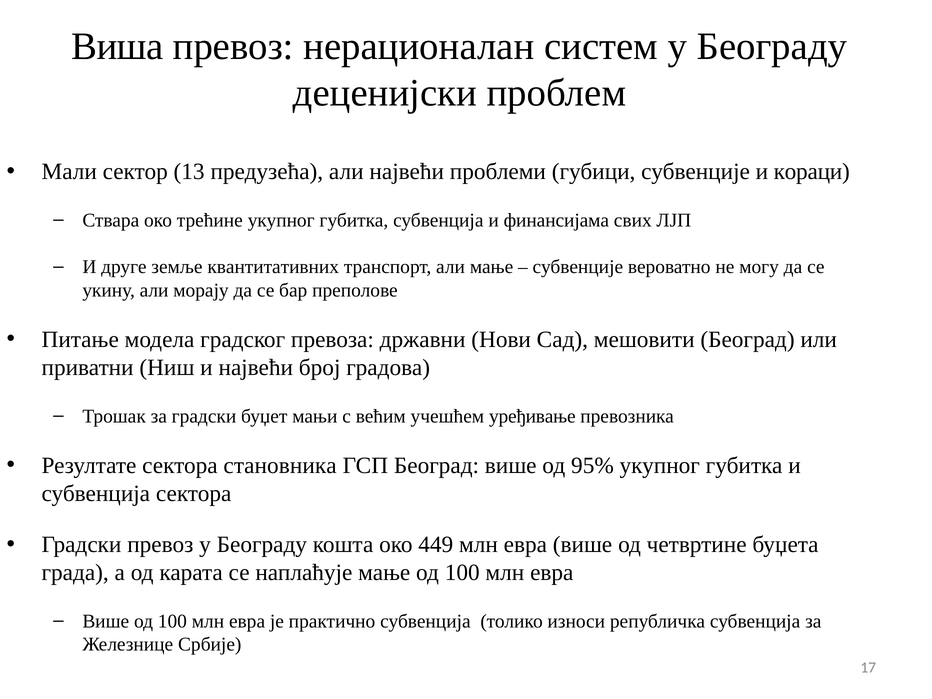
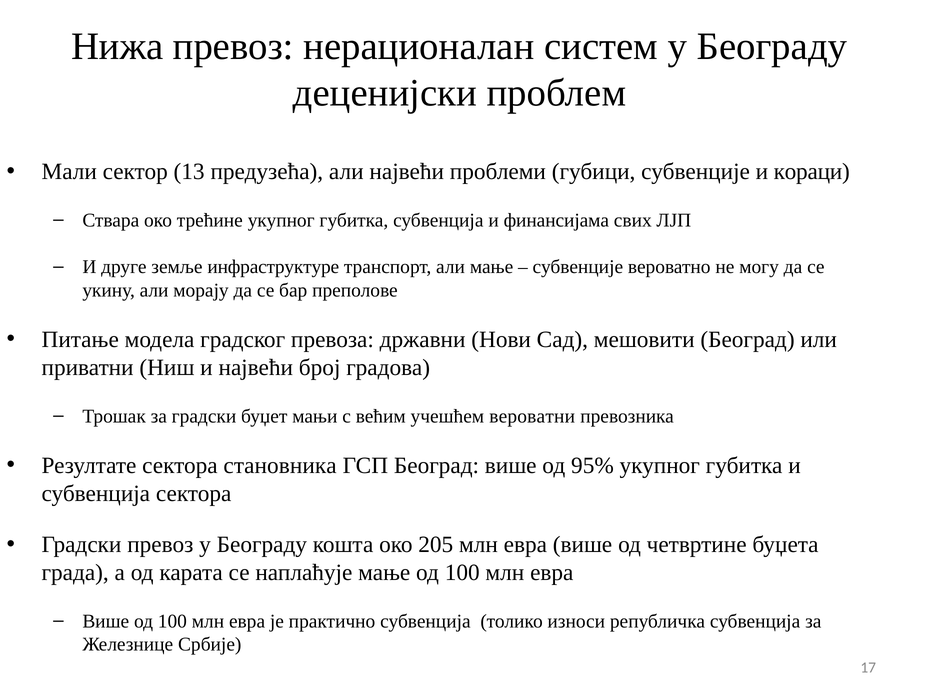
Виша: Виша -> Нижа (117, 46)
квантитативних: квантитативних -> инфраструктуре (273, 267)
уређивање: уређивање -> вероватни (532, 416)
449: 449 -> 205 (436, 545)
